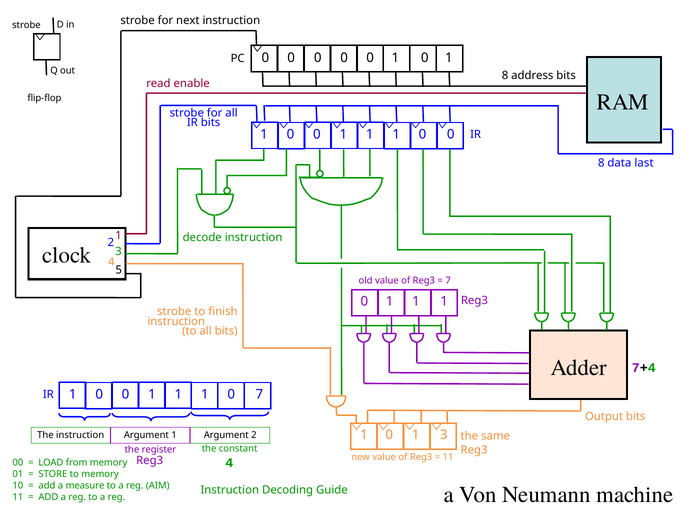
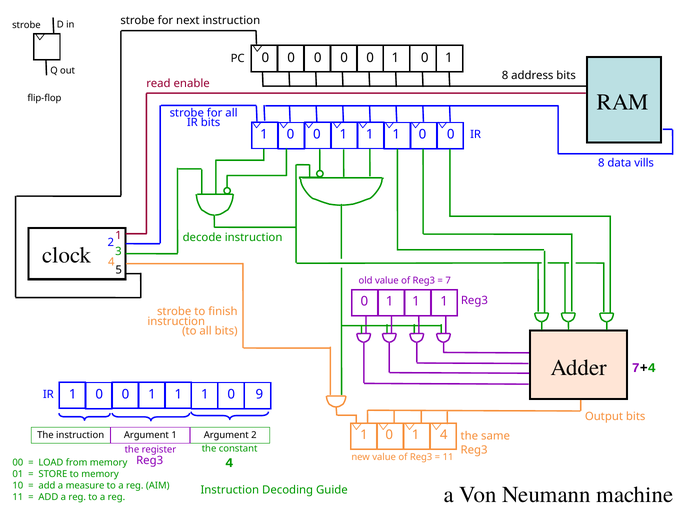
last: last -> vills (644, 163)
0 7: 7 -> 9 (259, 394)
0 1 3: 3 -> 4 (444, 435)
